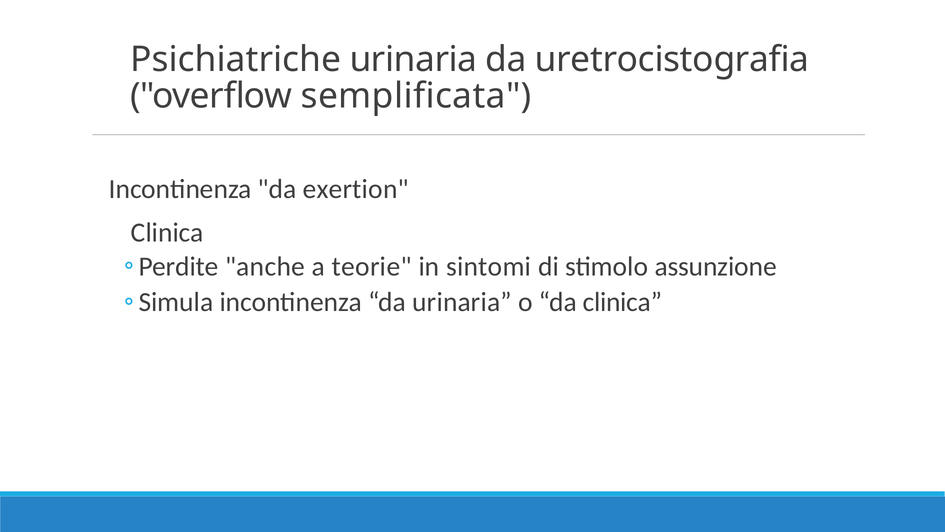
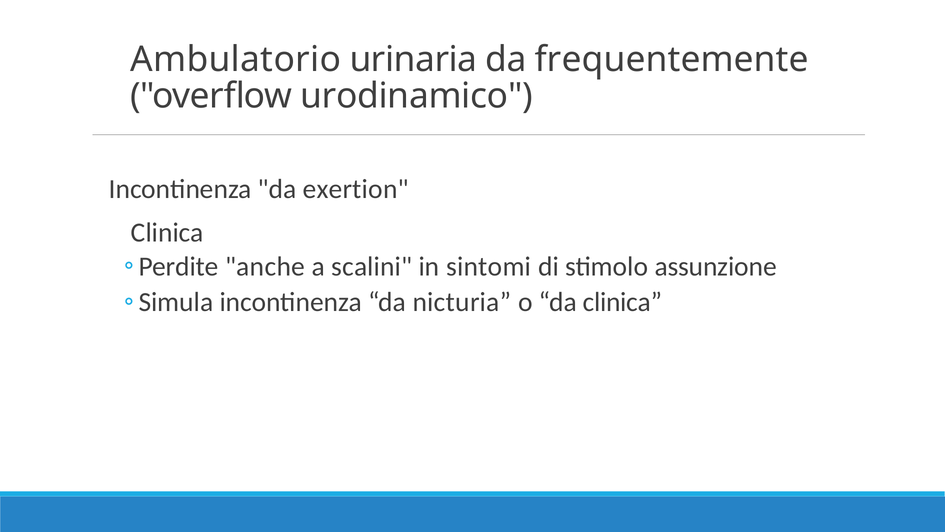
Psichiatriche: Psichiatriche -> Ambulatorio (236, 60)
uretrocistografia: uretrocistografia -> frequentemente (672, 60)
semplificata: semplificata -> urodinamico (416, 96)
teorie: teorie -> scalini (372, 266)
da urinaria: urinaria -> nicturia (462, 302)
